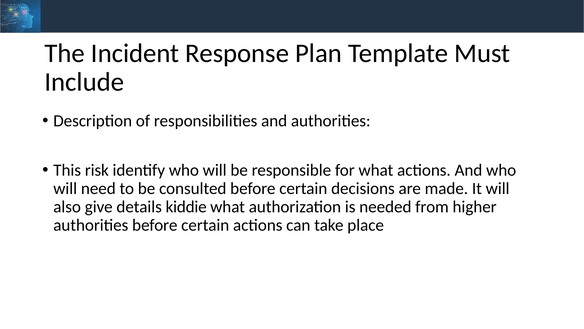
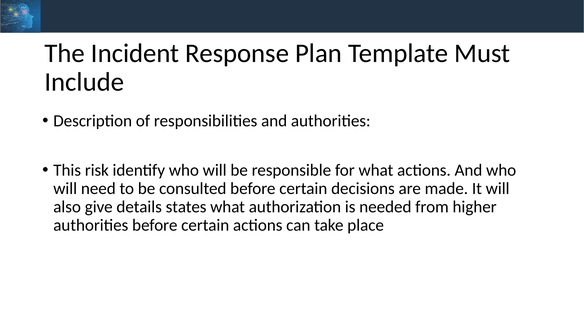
kiddie: kiddie -> states (186, 207)
